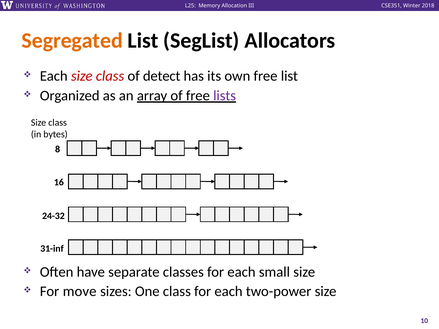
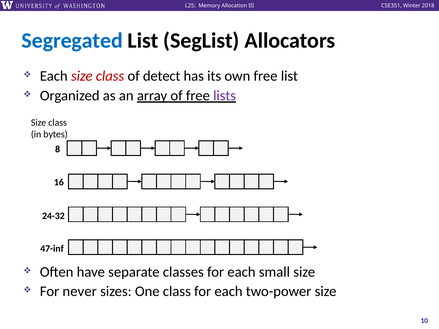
Segregated colour: orange -> blue (72, 41)
31-inf: 31-inf -> 47-inf (52, 249)
move: move -> never (80, 292)
